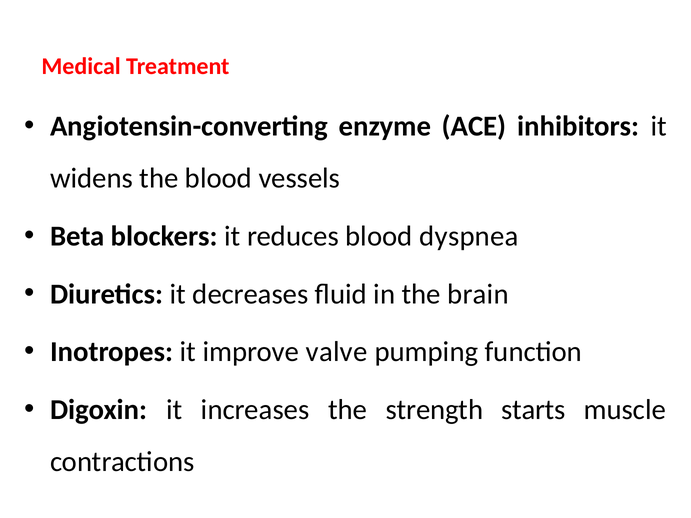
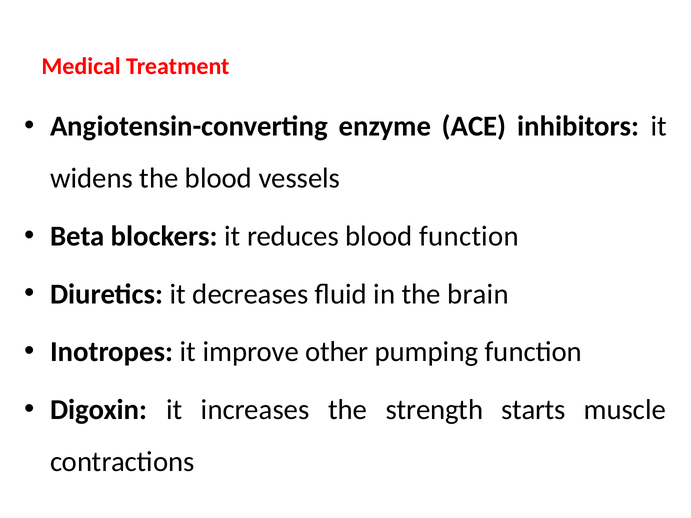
blood dyspnea: dyspnea -> function (469, 236)
valve: valve -> other (337, 352)
